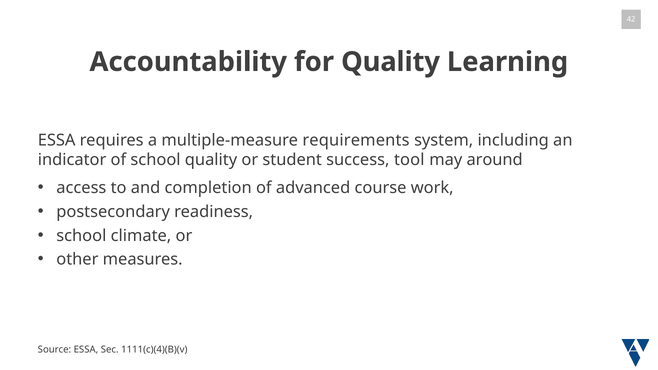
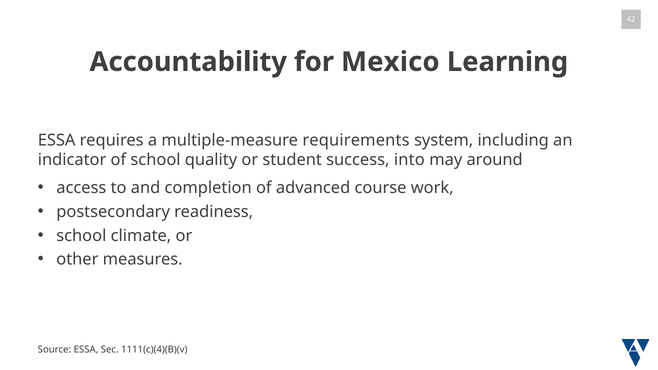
for Quality: Quality -> Mexico (390, 62)
tool: tool -> into (409, 160)
